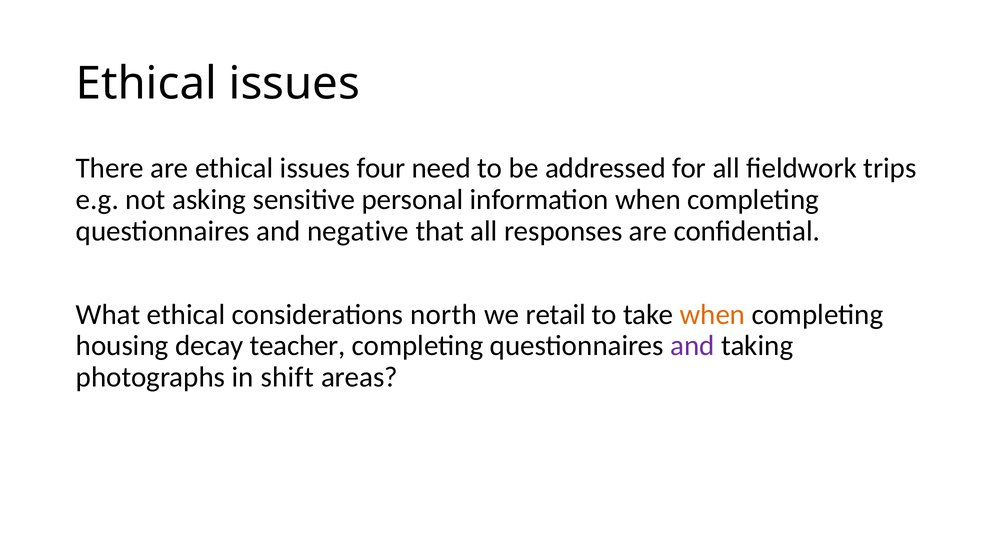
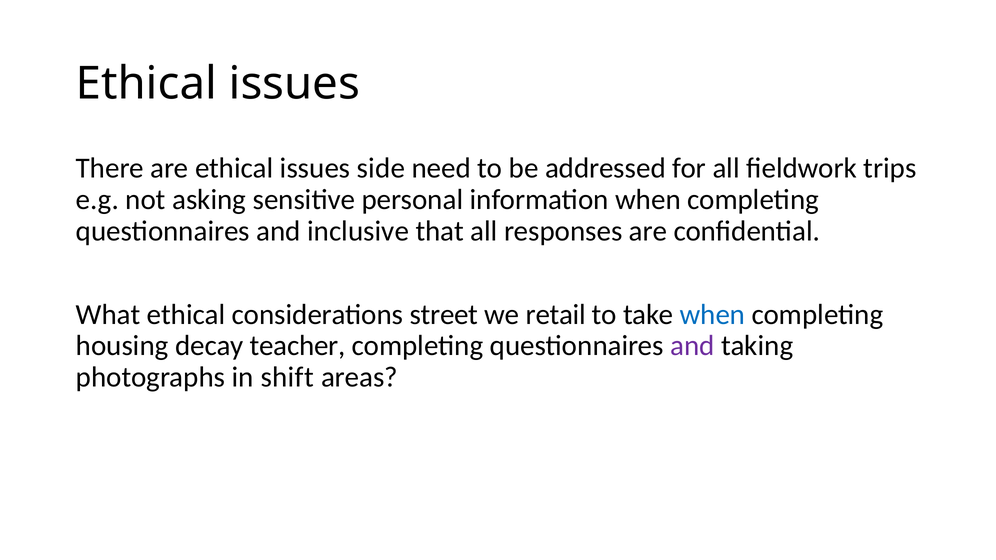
four: four -> side (381, 168)
negative: negative -> inclusive (358, 231)
north: north -> street (444, 315)
when colour: orange -> blue (712, 315)
